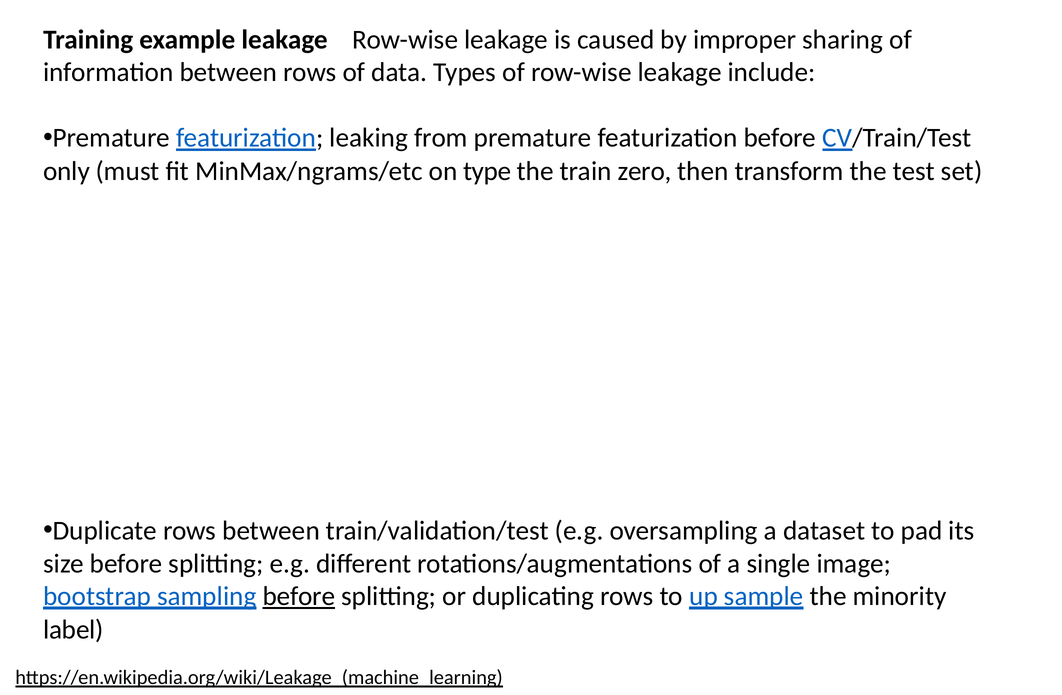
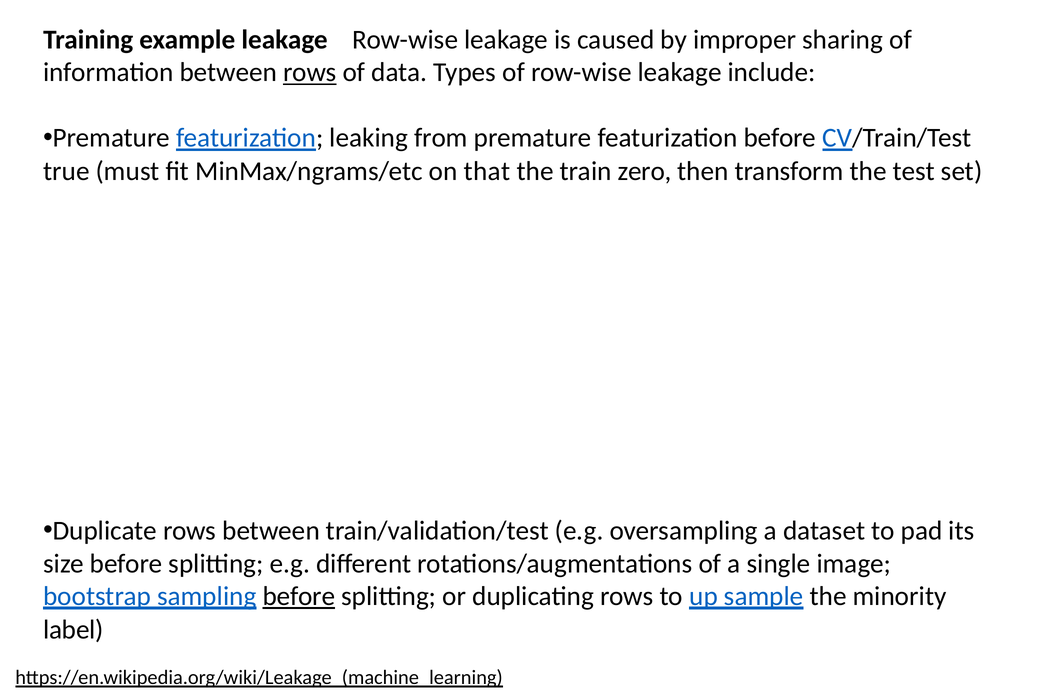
rows underline: none -> present (310, 72)
only: only -> true (66, 171)
type: type -> that (487, 171)
